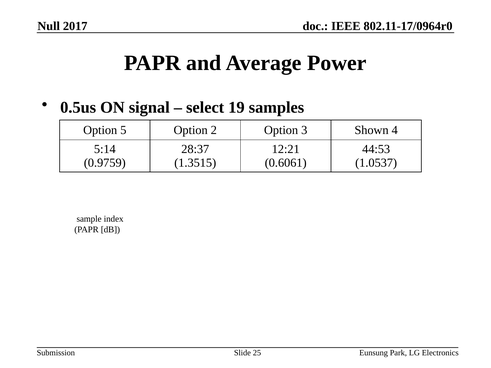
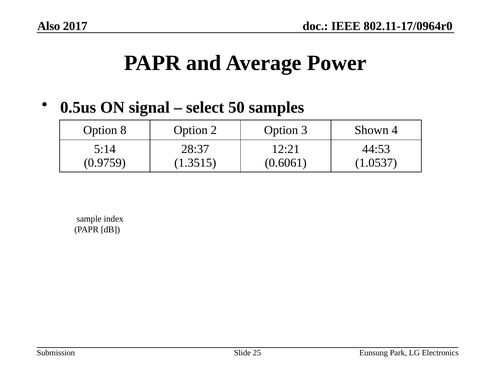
Null: Null -> Also (49, 26)
19: 19 -> 50 (236, 108)
5: 5 -> 8 (123, 130)
